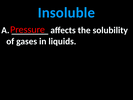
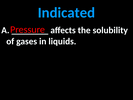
Insoluble: Insoluble -> Indicated (66, 13)
